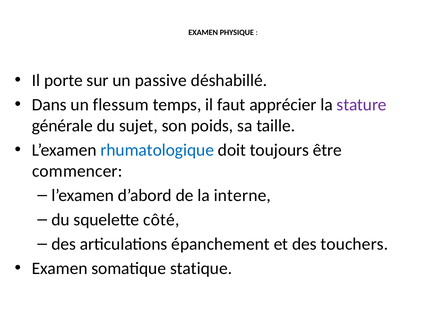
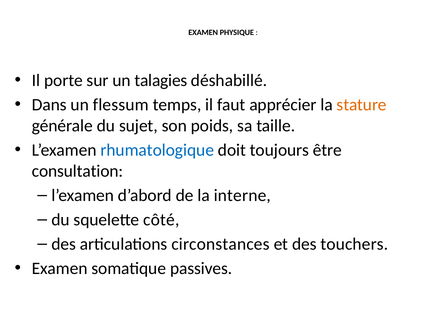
passive: passive -> talagies (161, 80)
stature colour: purple -> orange (362, 105)
commencer: commencer -> consultation (77, 171)
épanchement: épanchement -> circonstances (220, 244)
statique: statique -> passives (201, 268)
